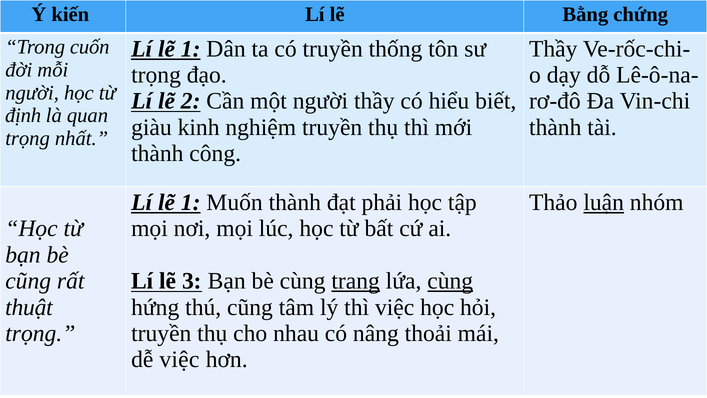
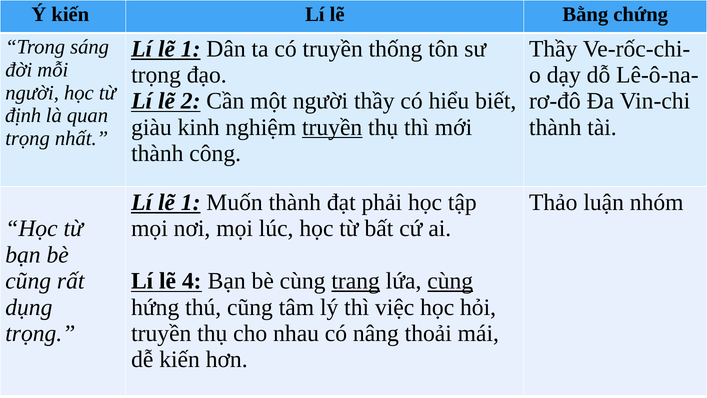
cuốn: cuốn -> sáng (90, 47)
truyền underline: none -> present (332, 127)
luận underline: present -> none (604, 202)
3: 3 -> 4 (192, 281)
thuật: thuật -> dụng (29, 307)
dễ việc: việc -> kiến (180, 359)
